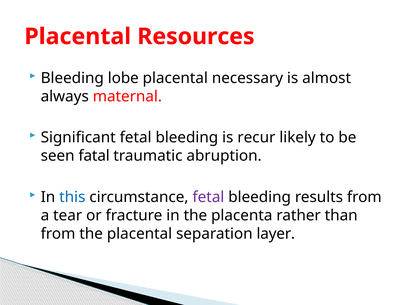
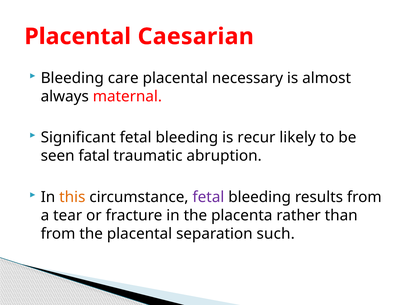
Resources: Resources -> Caesarian (196, 37)
lobe: lobe -> care (123, 78)
this colour: blue -> orange (72, 197)
layer: layer -> such (276, 234)
